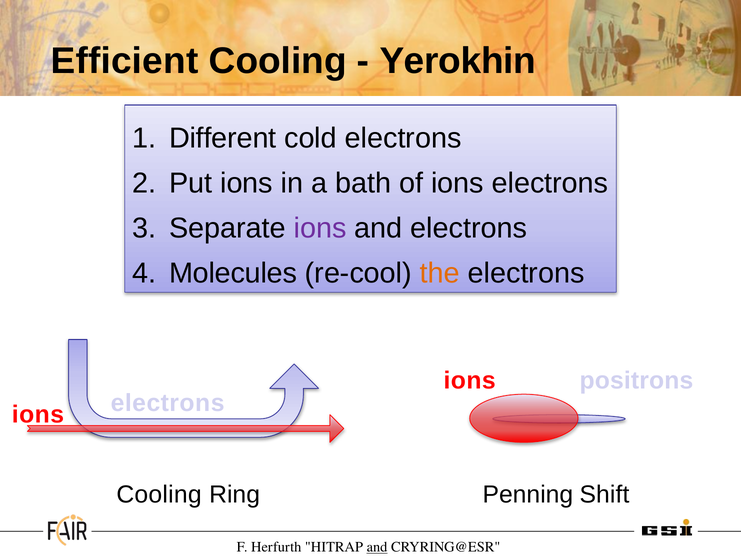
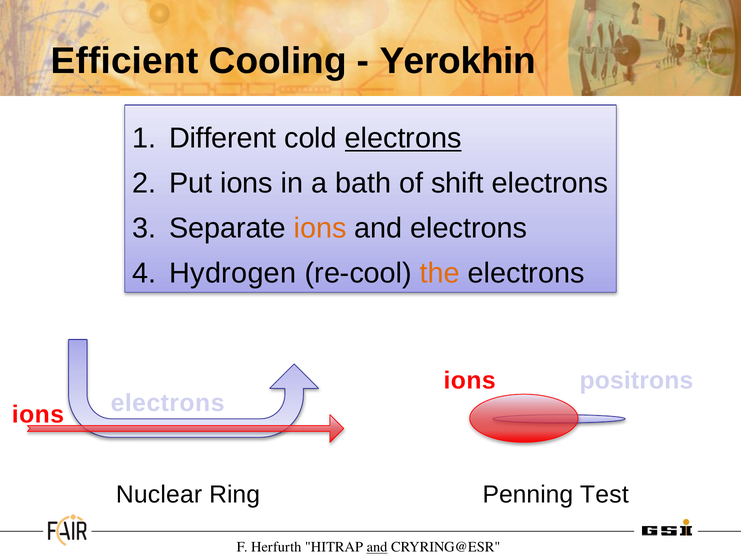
electrons underline: none -> present (403, 138)
of ions: ions -> shift (457, 183)
ions colour: purple -> orange (320, 228)
Molecules: Molecules -> Hydrogen (233, 273)
Cooling: Cooling -> Nuclear (159, 494)
Shift: Shift -> Test (604, 494)
